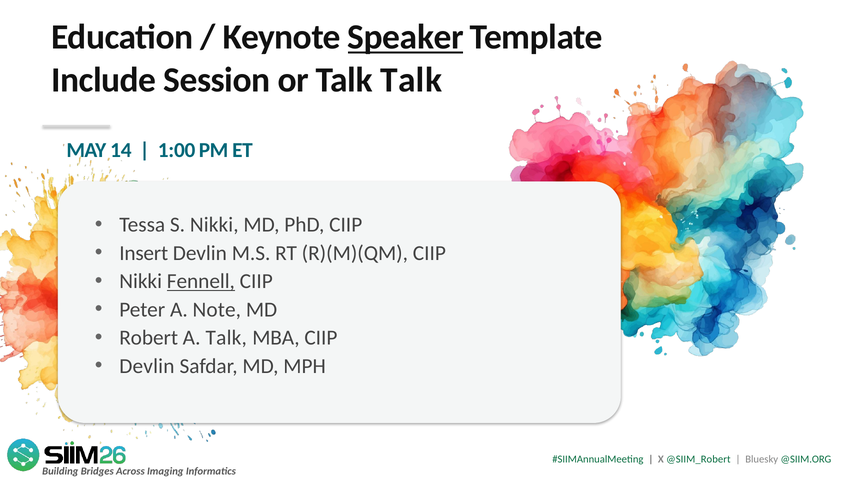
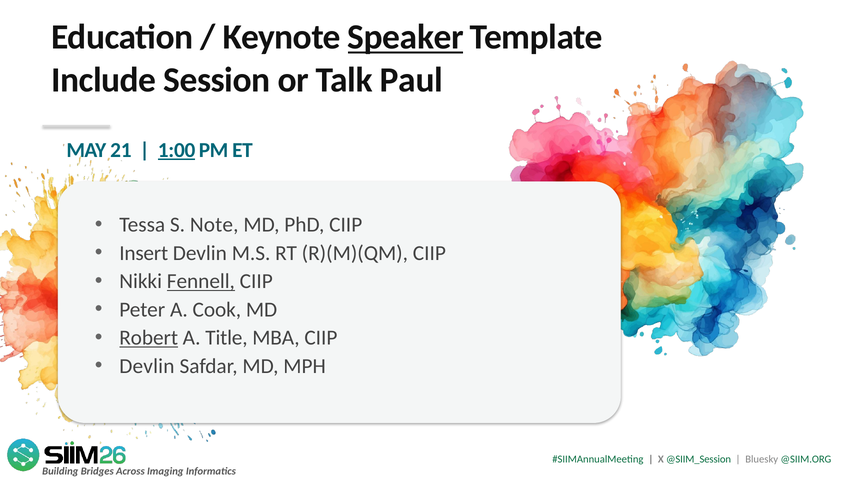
Talk Talk: Talk -> Paul (411, 80)
14: 14 -> 21 (121, 150)
1:00 underline: none -> present (177, 150)
S Nikki: Nikki -> Note (214, 225)
Note: Note -> Cook (217, 310)
Robert underline: none -> present (149, 338)
A Talk: Talk -> Title (226, 338)
@SIIM_Robert: @SIIM_Robert -> @SIIM_Session (699, 459)
